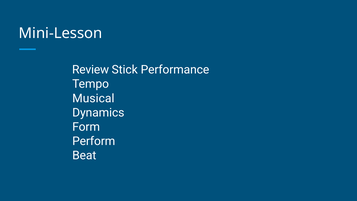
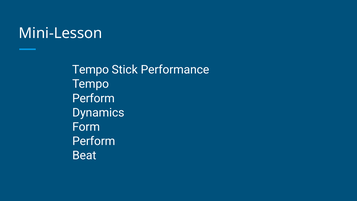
Review: Review -> Tempo (91, 70)
Musical: Musical -> Perform (93, 98)
